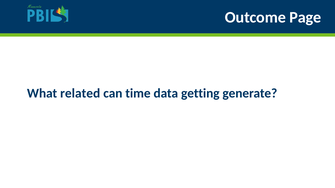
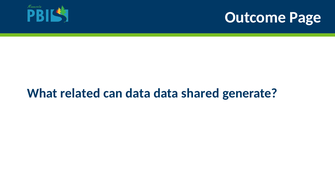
can time: time -> data (138, 93)
getting: getting -> shared (200, 93)
